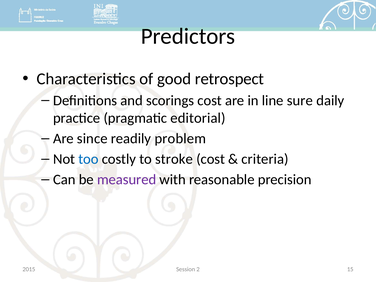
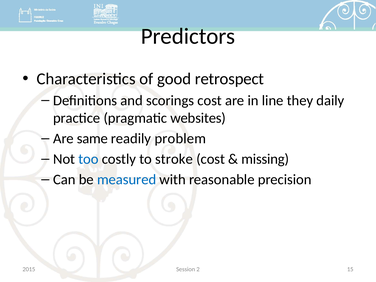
sure: sure -> they (300, 100)
editorial: editorial -> websites (198, 118)
since: since -> same (92, 139)
criteria: criteria -> missing (265, 159)
measured colour: purple -> blue (127, 179)
